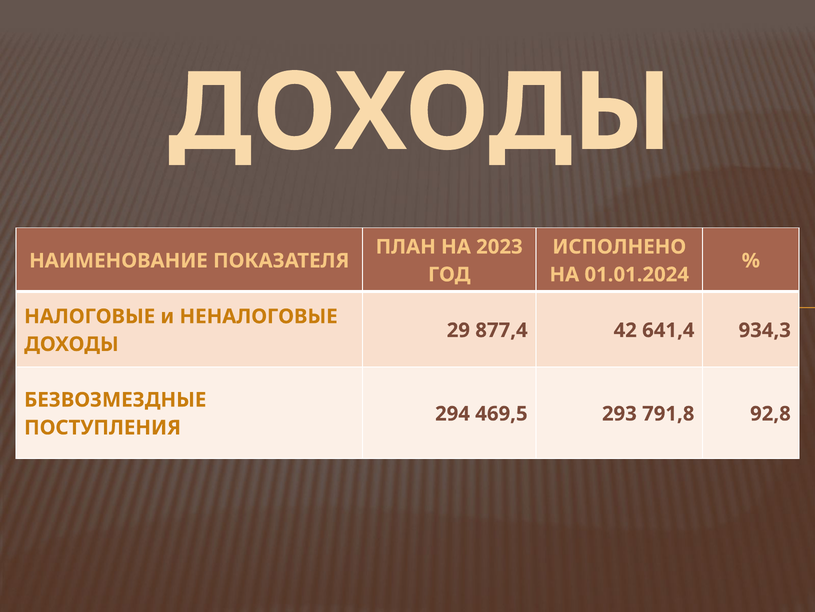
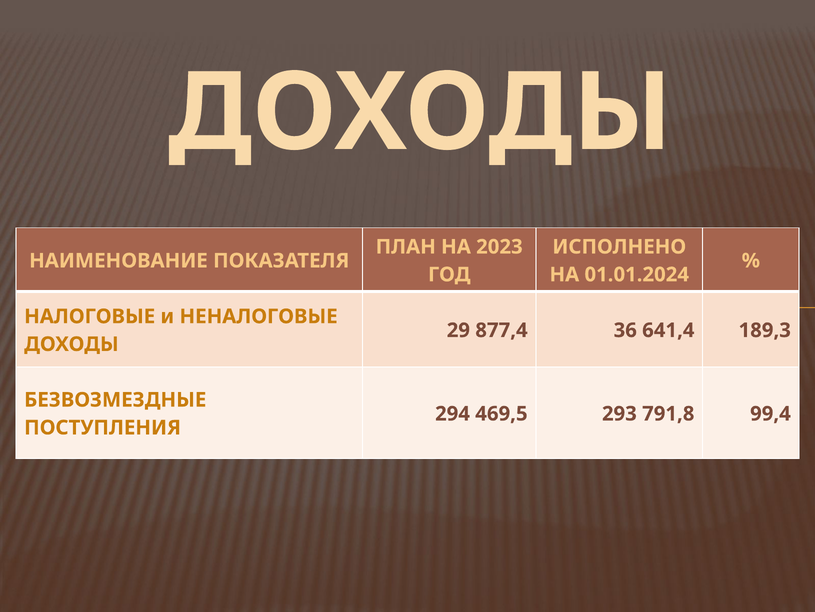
42: 42 -> 36 (625, 330)
934,3: 934,3 -> 189,3 (765, 330)
92,8: 92,8 -> 99,4 (770, 413)
